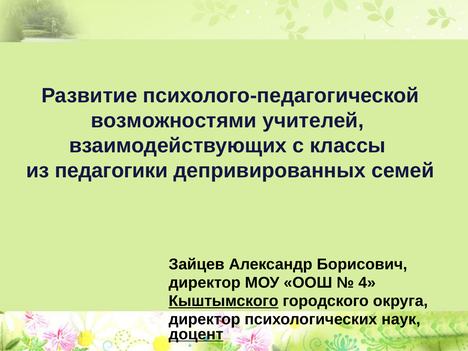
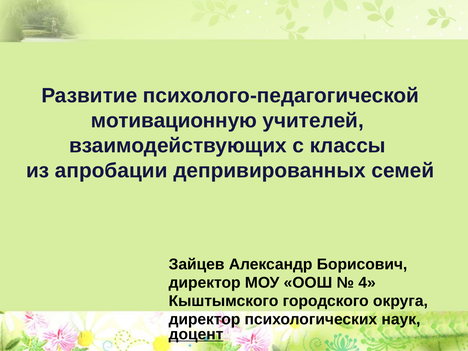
возможностями: возможностями -> мотивационную (174, 121)
педагогики: педагогики -> апробации (111, 171)
Кыштымского underline: present -> none (224, 301)
